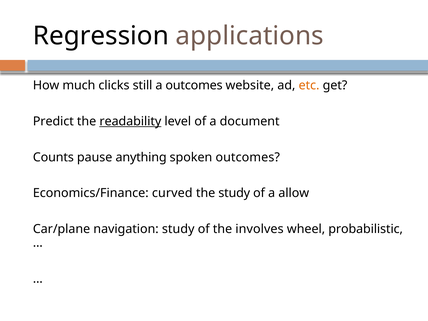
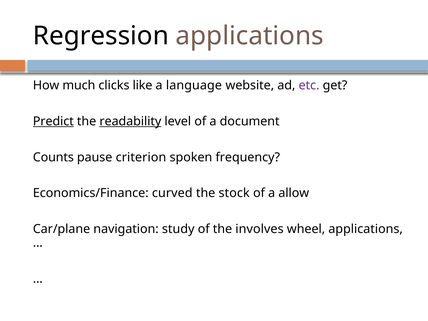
still: still -> like (143, 85)
a outcomes: outcomes -> language (194, 85)
etc colour: orange -> purple (309, 85)
Predict underline: none -> present (53, 121)
anything: anything -> criterion (141, 157)
spoken outcomes: outcomes -> frequency (248, 157)
the study: study -> stock (234, 193)
wheel probabilistic: probabilistic -> applications (366, 229)
